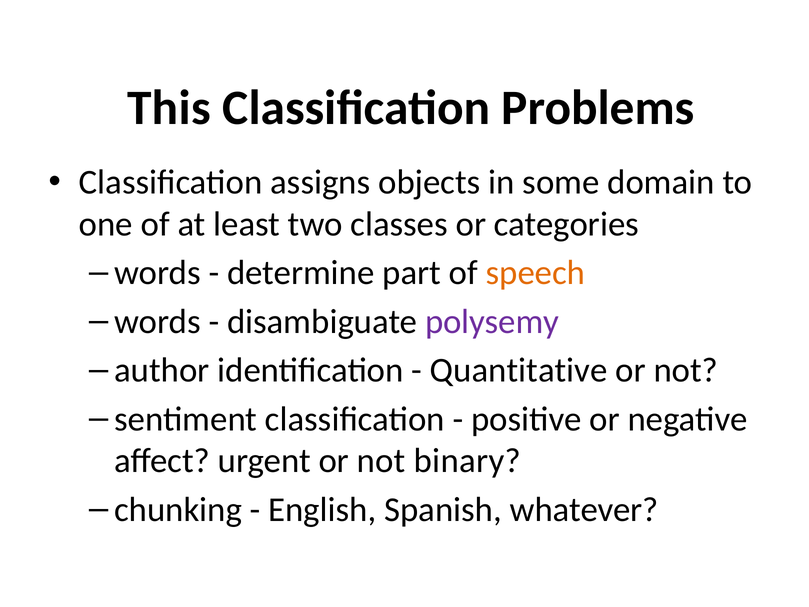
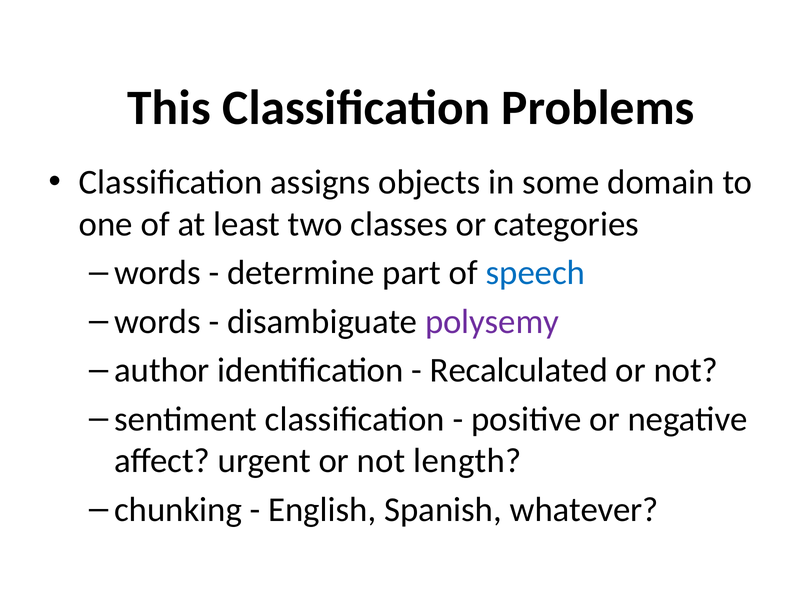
speech colour: orange -> blue (535, 273)
Quantitative: Quantitative -> Recalculated (519, 370)
binary: binary -> length (467, 461)
